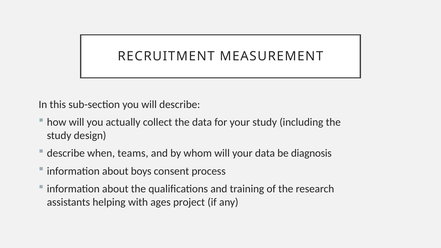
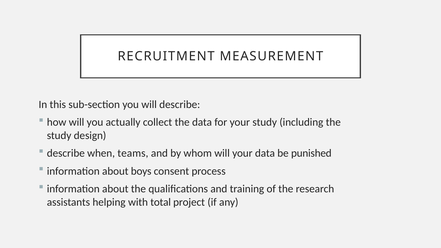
diagnosis: diagnosis -> punished (311, 153)
ages: ages -> total (161, 202)
